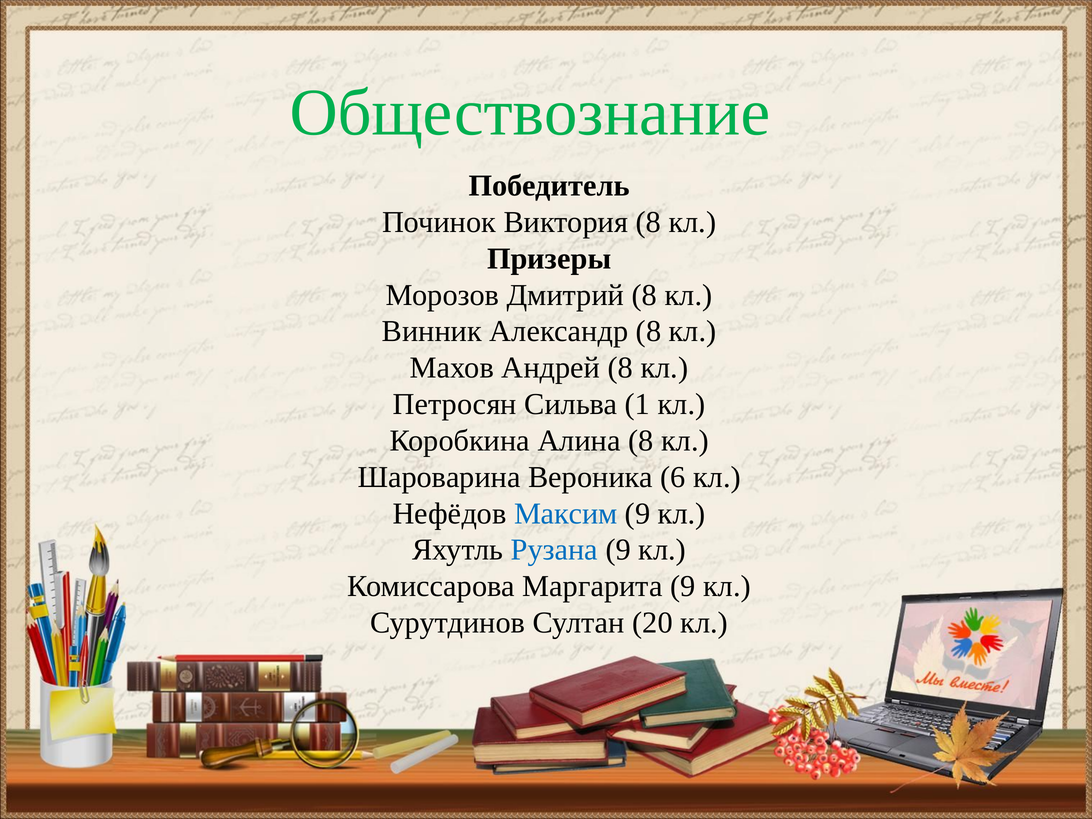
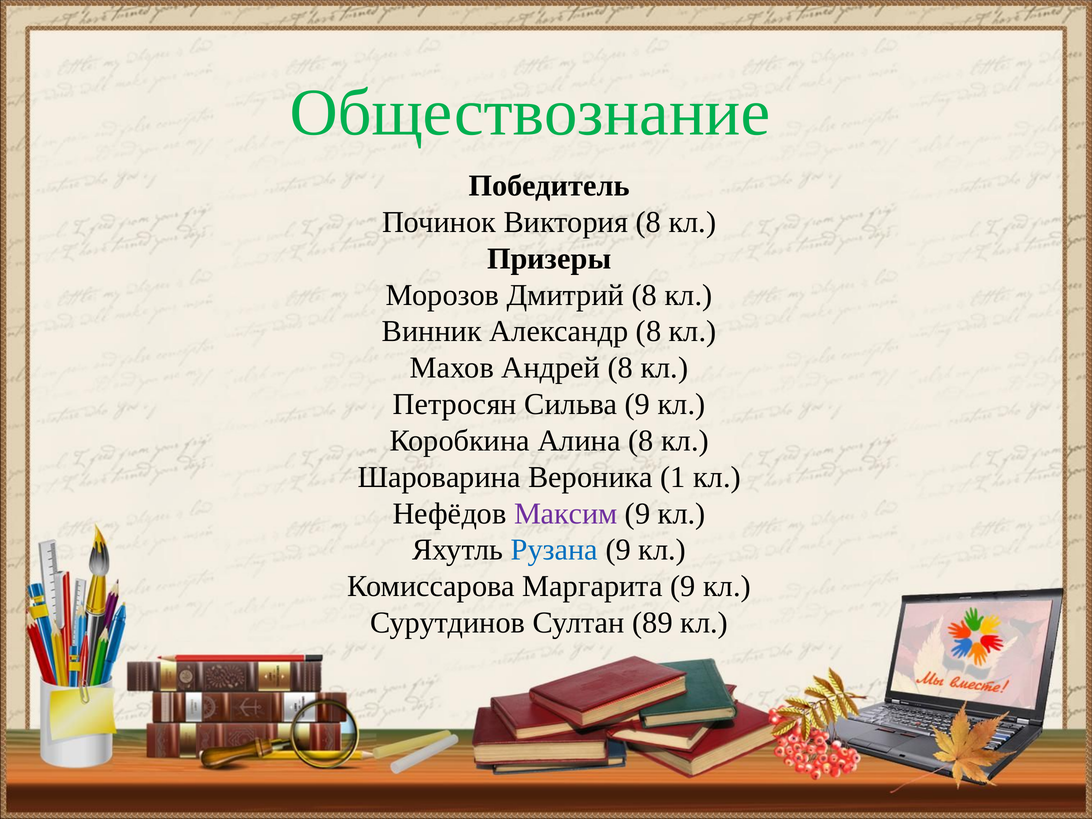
Сильва 1: 1 -> 9 (637, 404)
6: 6 -> 1 (673, 477)
Максим colour: blue -> purple (566, 513)
20: 20 -> 89 (653, 623)
